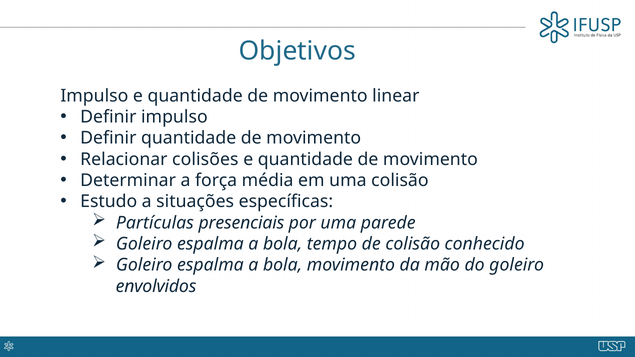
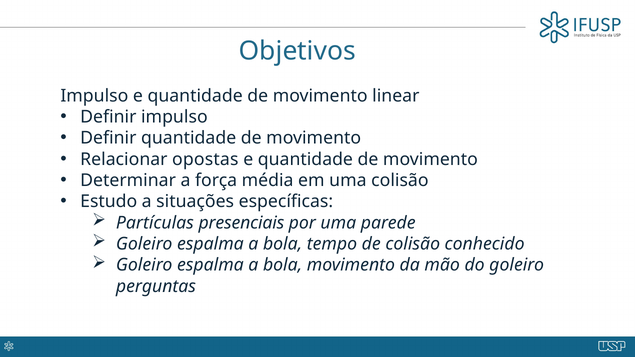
colisões: colisões -> opostas (205, 159)
envolvidos: envolvidos -> perguntas (156, 286)
